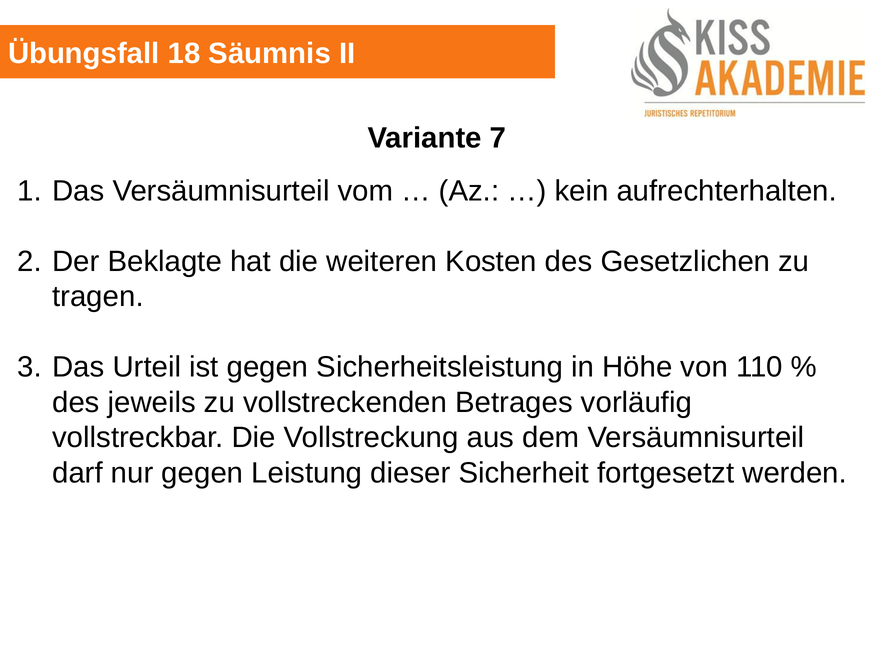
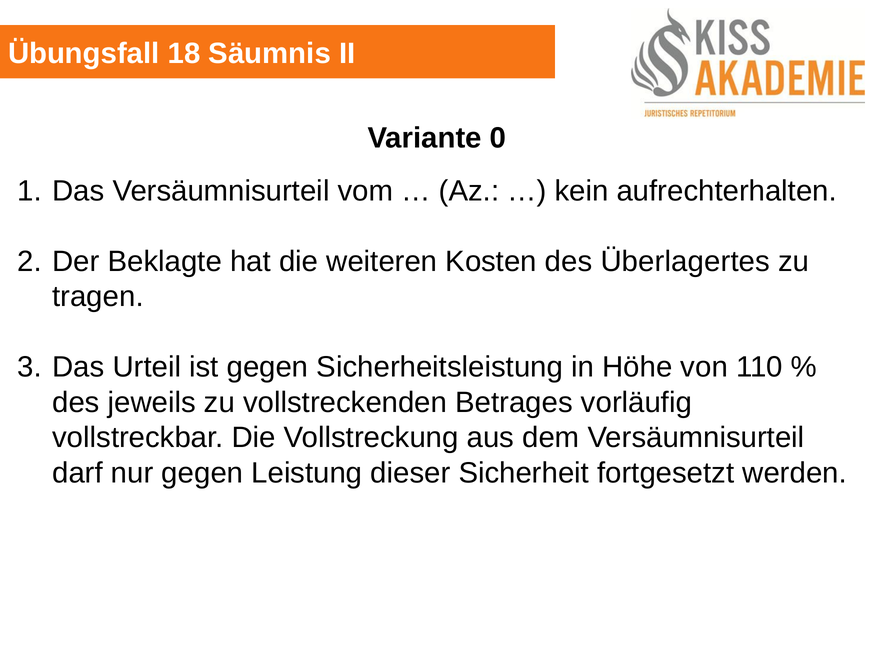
7: 7 -> 0 (498, 138)
Gesetzlichen: Gesetzlichen -> Überlagertes (685, 261)
